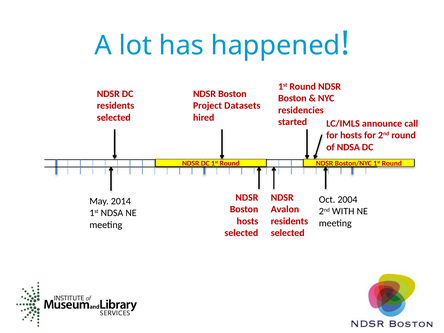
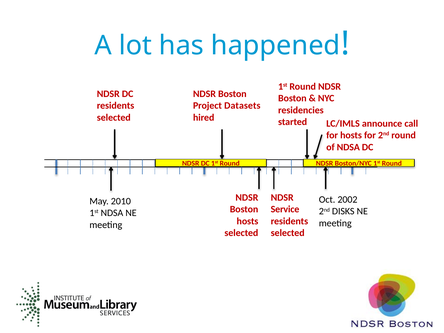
2004: 2004 -> 2002 (347, 200)
2014: 2014 -> 2010 (121, 201)
Avalon: Avalon -> Service (285, 209)
WITH: WITH -> DISKS (343, 211)
